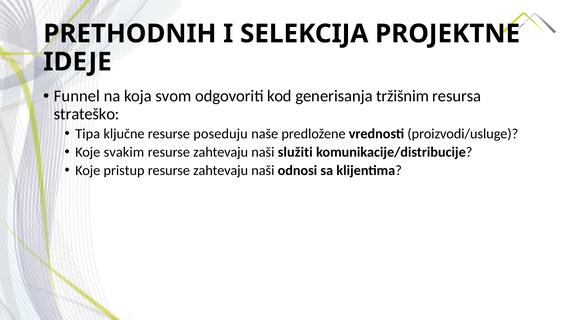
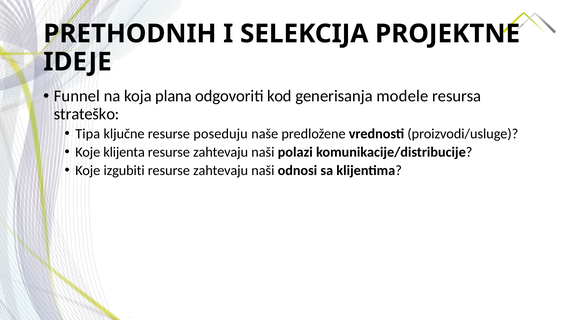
svom: svom -> plana (173, 96)
tržišnim: tržišnim -> modele (402, 96)
svakim: svakim -> klijenta (124, 152)
služiti: služiti -> polazi (295, 152)
pristup: pristup -> izgubiti (124, 170)
